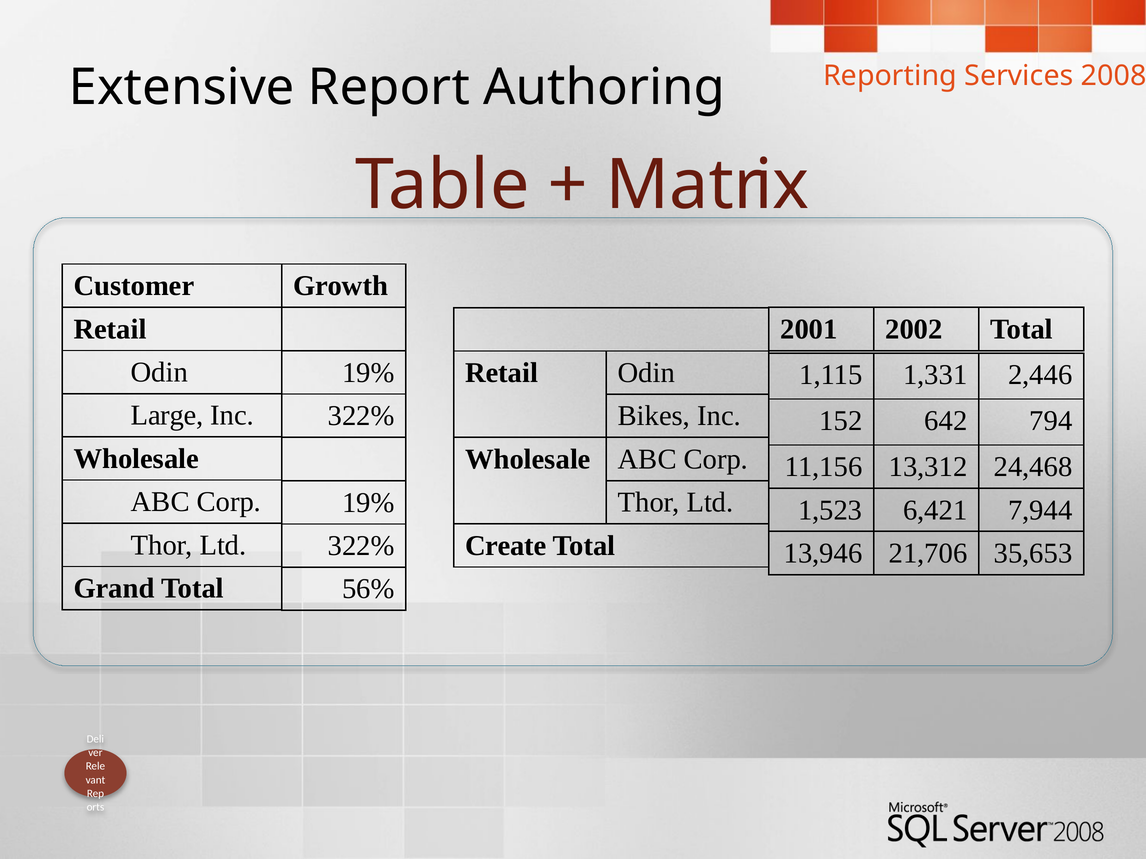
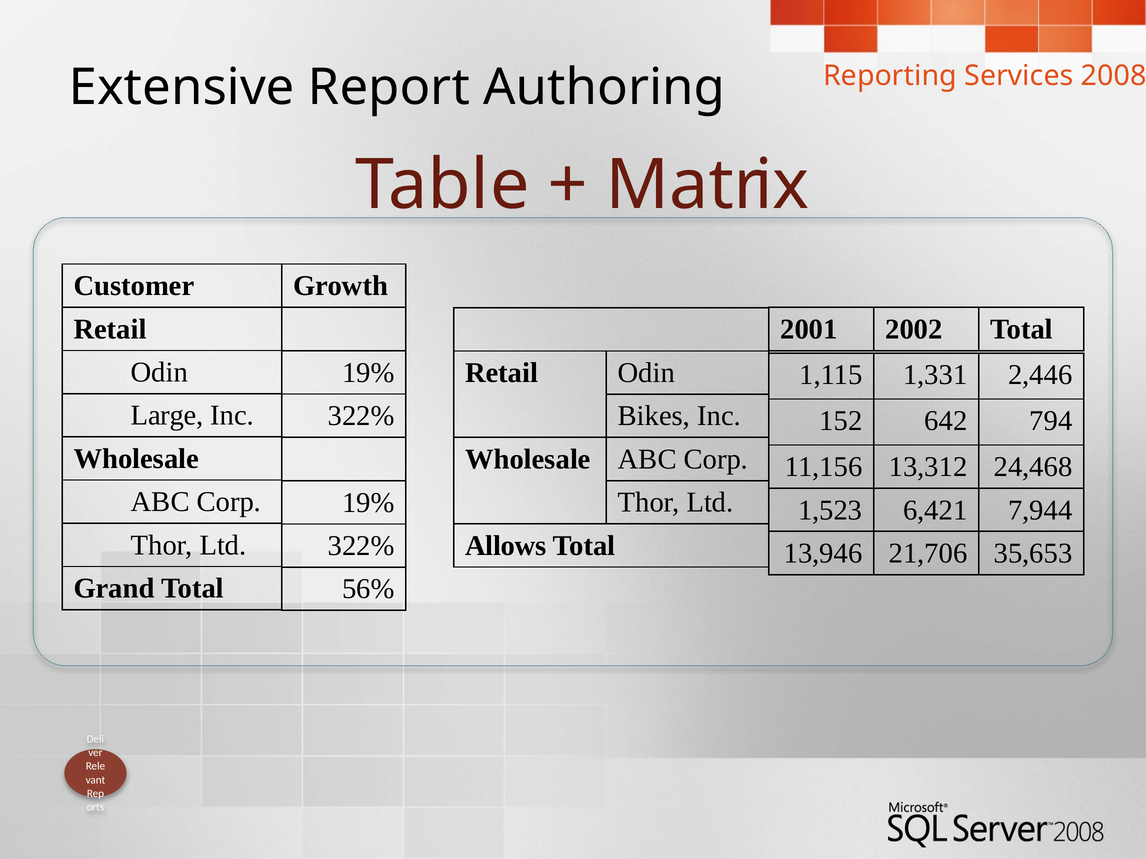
Create: Create -> Allows (506, 546)
